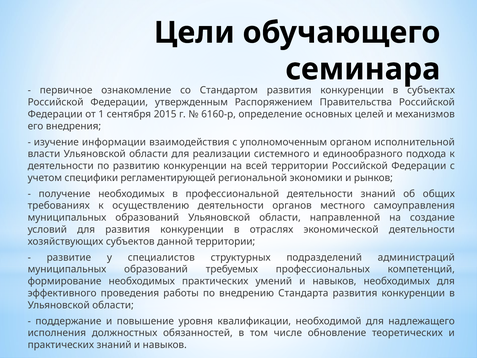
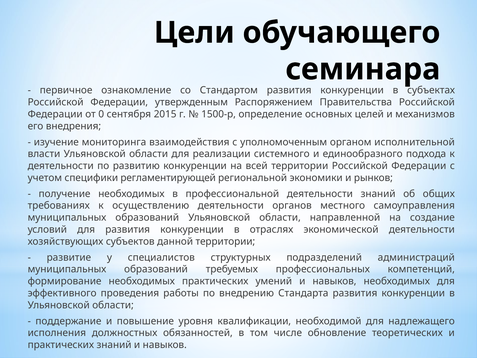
1: 1 -> 0 (101, 114)
6160-р: 6160-р -> 1500-р (219, 114)
информации: информации -> мониторинга (114, 142)
